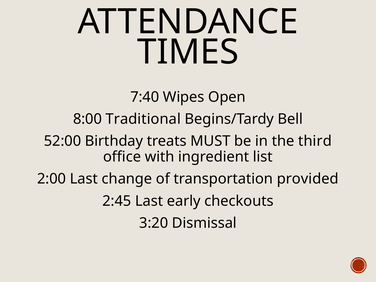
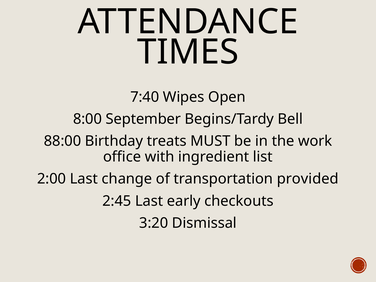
Traditional: Traditional -> September (143, 119)
52:00: 52:00 -> 88:00 (63, 141)
third: third -> work (315, 141)
